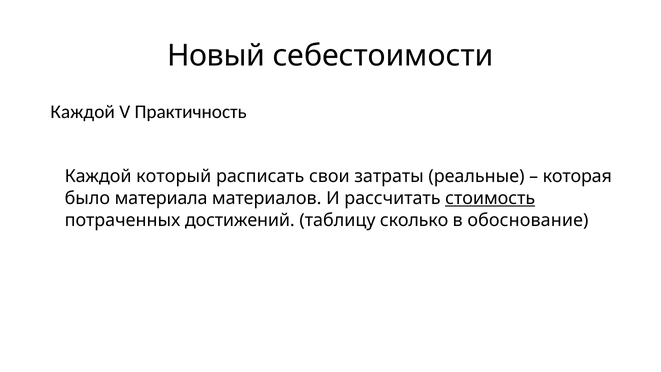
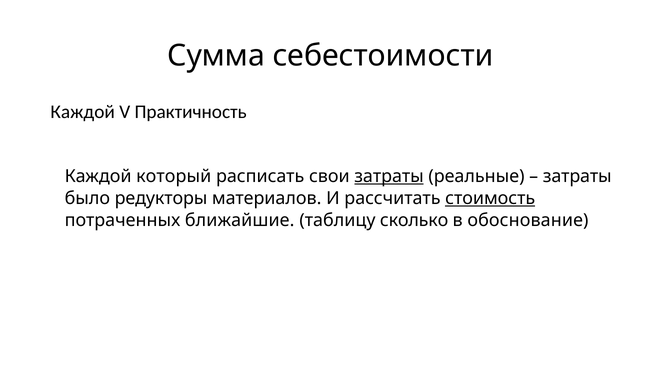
Новый: Новый -> Сумма (216, 56)
затраты underline: none -> present (389, 176)
которая: которая -> затраты (577, 176)
материала: материала -> редукторы (161, 198)
достижений: достижений -> ближайшие (240, 220)
